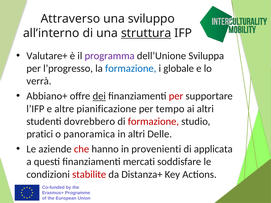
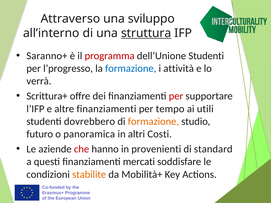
Valutare+: Valutare+ -> Saranno+ (47, 56)
programma colour: purple -> red (110, 56)
dell’Unione Sviluppa: Sviluppa -> Studenti (206, 56)
globale: globale -> attività (179, 68)
Abbiano+: Abbiano+ -> Scrittura+ (47, 96)
dei underline: present -> none (99, 96)
altre pianificazione: pianificazione -> finanziamenti (106, 109)
ai altri: altri -> utili (205, 109)
formazione colour: red -> orange (153, 122)
pratici: pratici -> futuro (40, 134)
Delle: Delle -> Costi (160, 134)
applicata: applicata -> standard (213, 149)
stabilite colour: red -> orange (89, 175)
Distanza+: Distanza+ -> Mobilità+ (142, 175)
